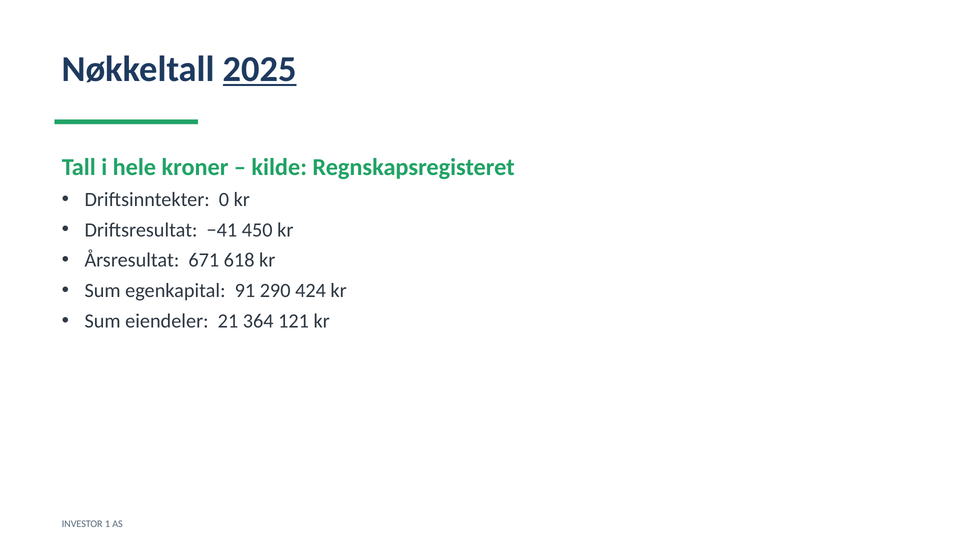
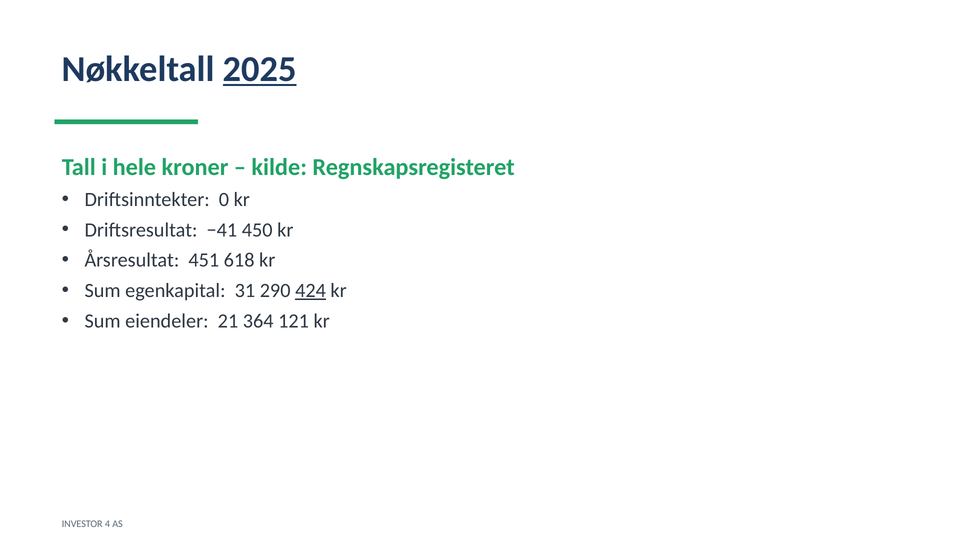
671: 671 -> 451 (204, 260)
91: 91 -> 31 (245, 291)
424 underline: none -> present (311, 291)
1: 1 -> 4 (107, 524)
